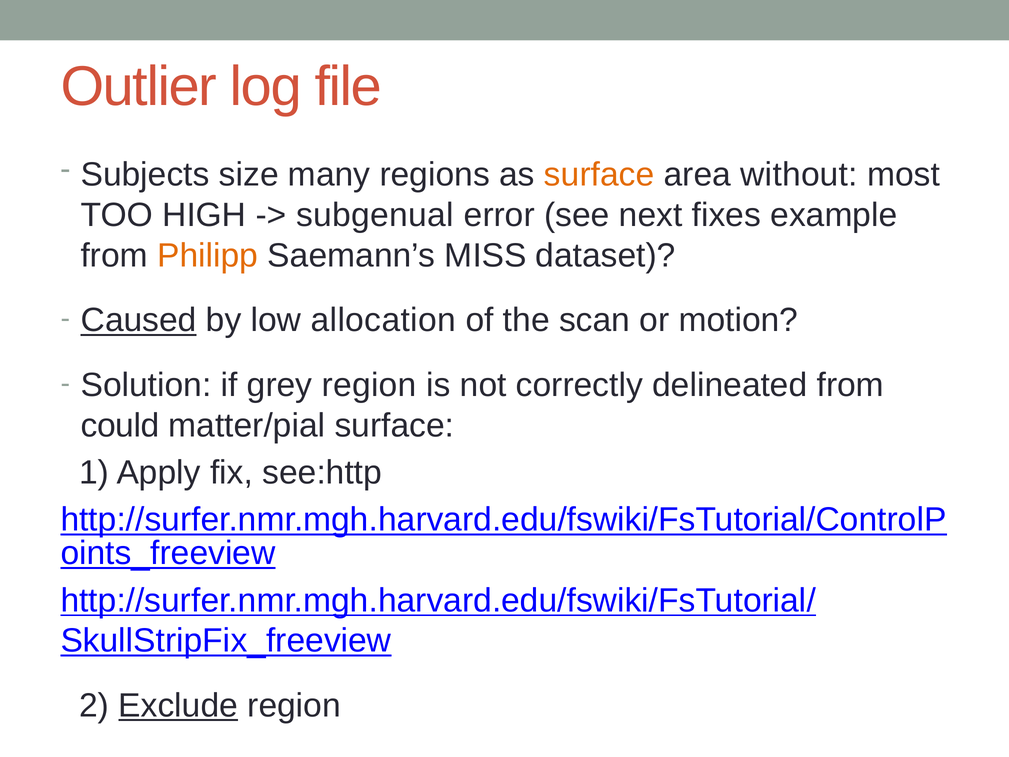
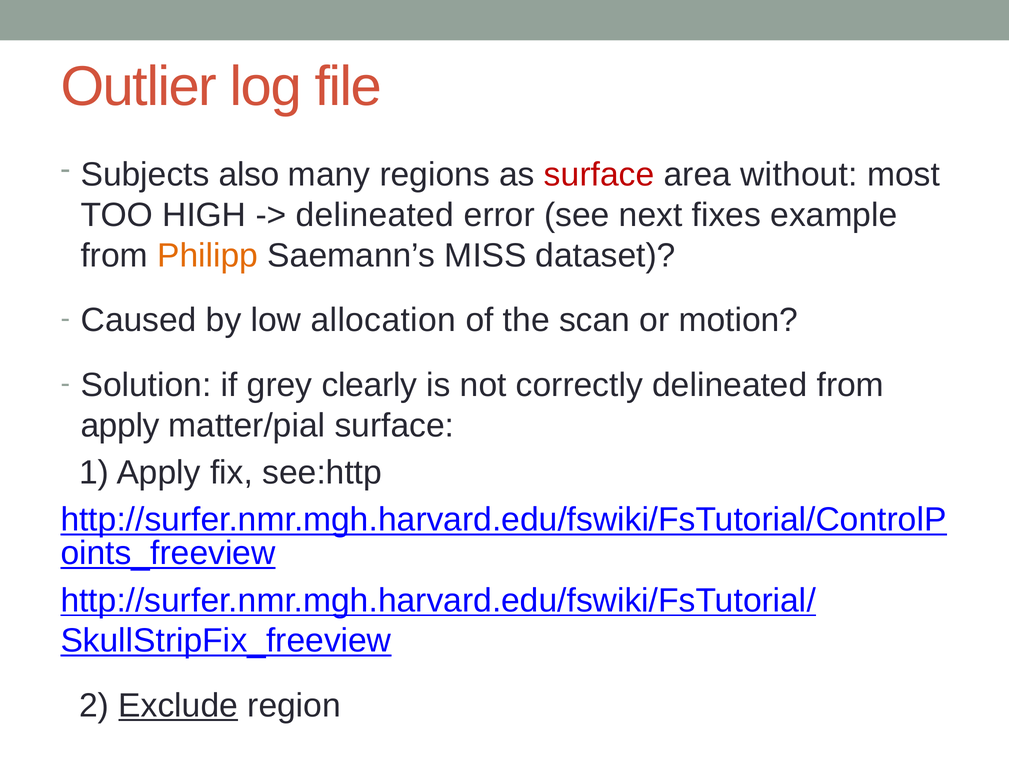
size: size -> also (249, 175)
surface colour: orange -> red (599, 175)
subgenual: subgenual -> delineated (375, 215)
Caused underline: present -> none (139, 320)
grey region: region -> clearly (369, 385)
could: could -> apply (120, 425)
